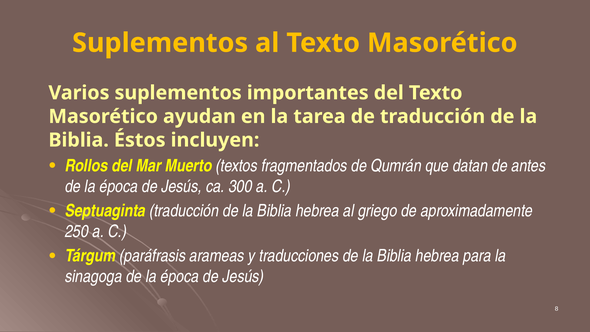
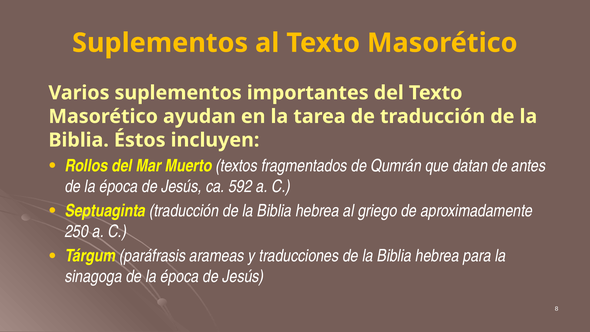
300: 300 -> 592 (241, 186)
